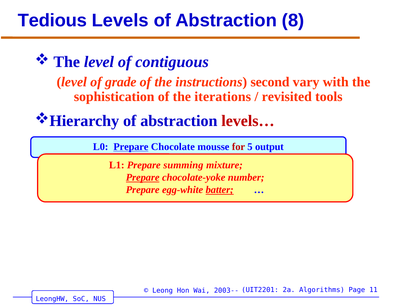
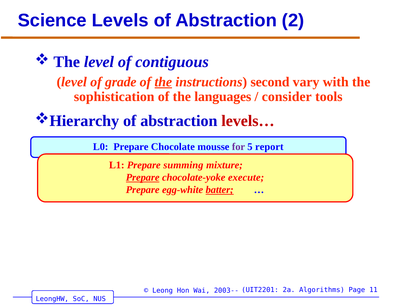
Tedious: Tedious -> Science (52, 20)
8: 8 -> 2 (293, 20)
the underline: none -> present (163, 82)
iterations: iterations -> languages (223, 97)
revisited: revisited -> consider (287, 97)
Prepare underline: present -> none (131, 147)
for colour: red -> purple (238, 147)
output: output -> report (269, 147)
number: number -> execute (246, 178)
